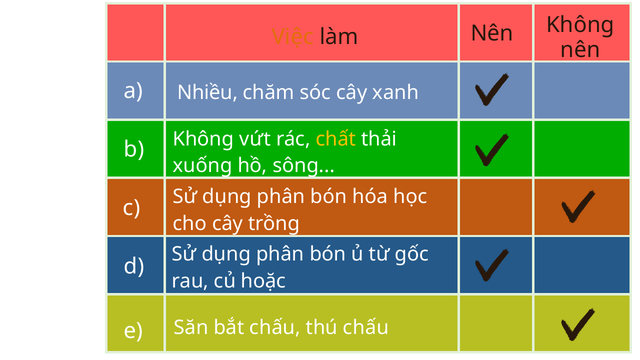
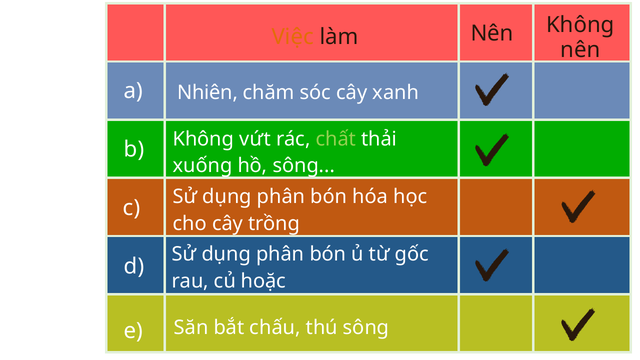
Nhiều: Nhiều -> Nhiên (208, 93)
chất colour: yellow -> light green (336, 139)
thú chấu: chấu -> sông (366, 327)
